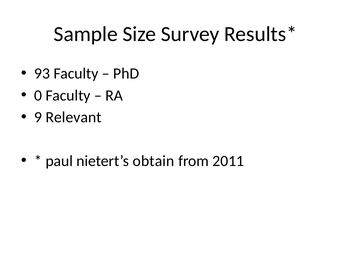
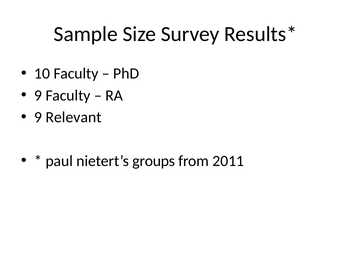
93: 93 -> 10 (42, 74)
0: 0 -> 9 (38, 95)
obtain: obtain -> groups (154, 161)
